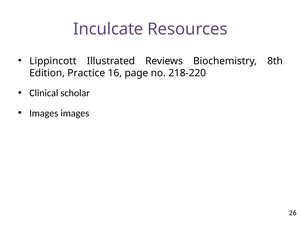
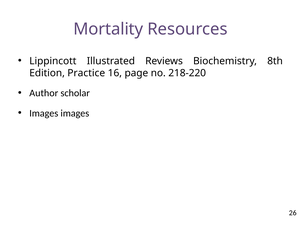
Inculcate: Inculcate -> Mortality (108, 29)
Clinical: Clinical -> Author (44, 93)
